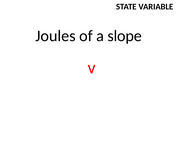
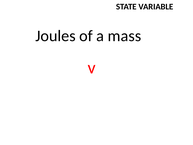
slope: slope -> mass (124, 36)
